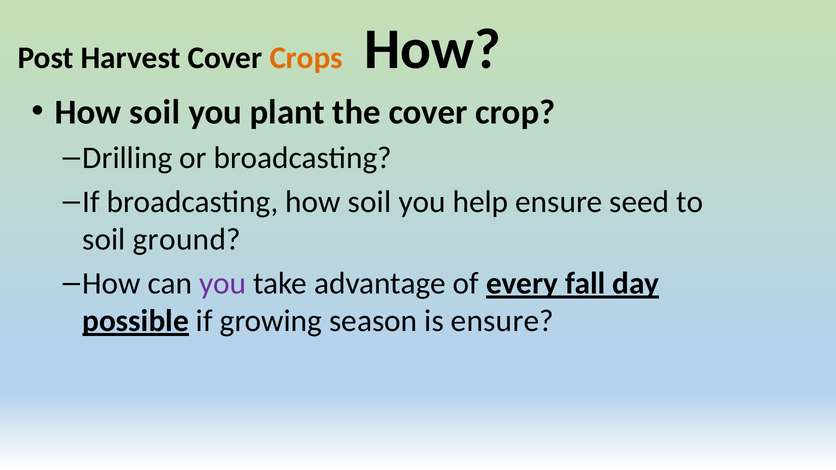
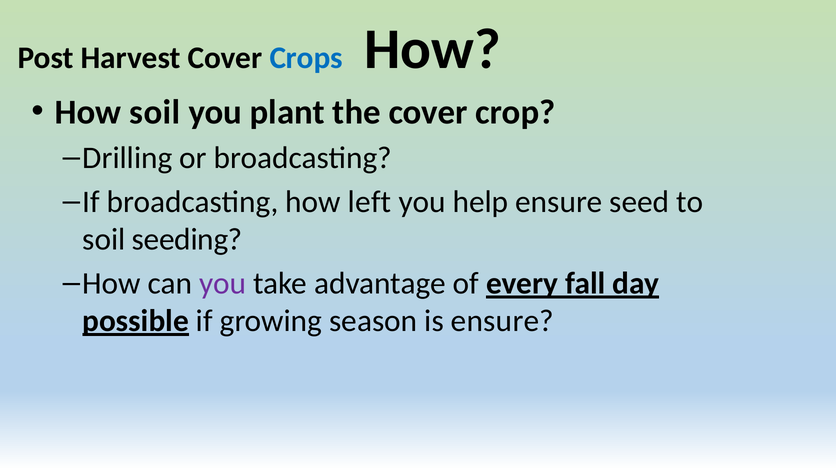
Crops colour: orange -> blue (306, 58)
broadcasting how soil: soil -> left (370, 202)
ground: ground -> seeding (187, 240)
